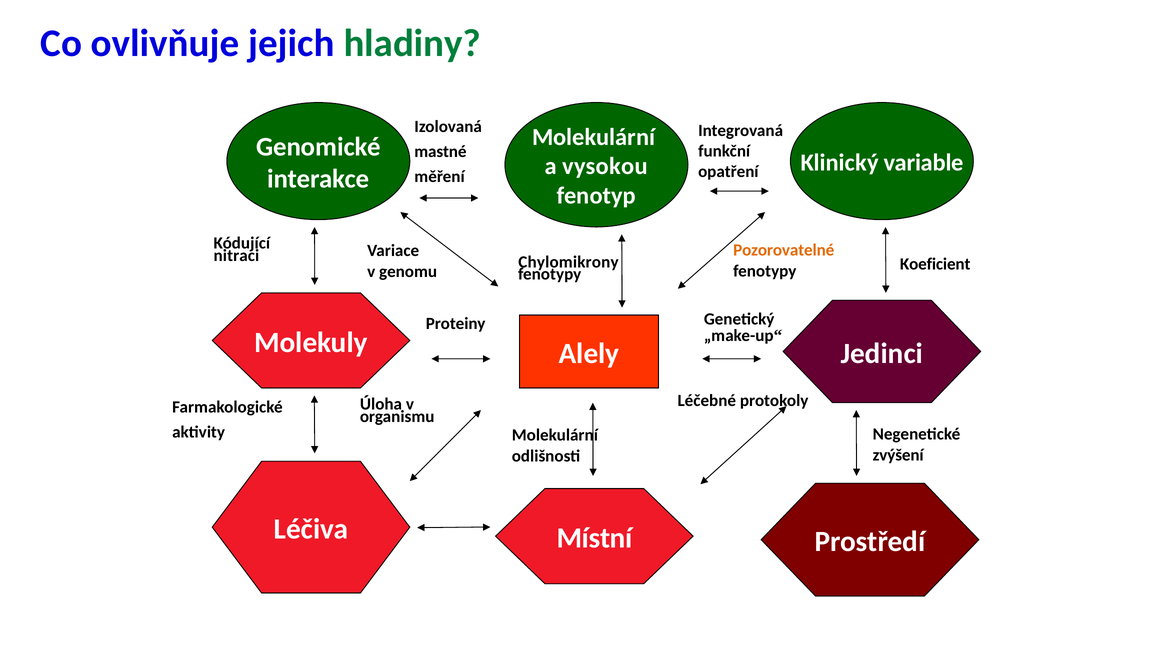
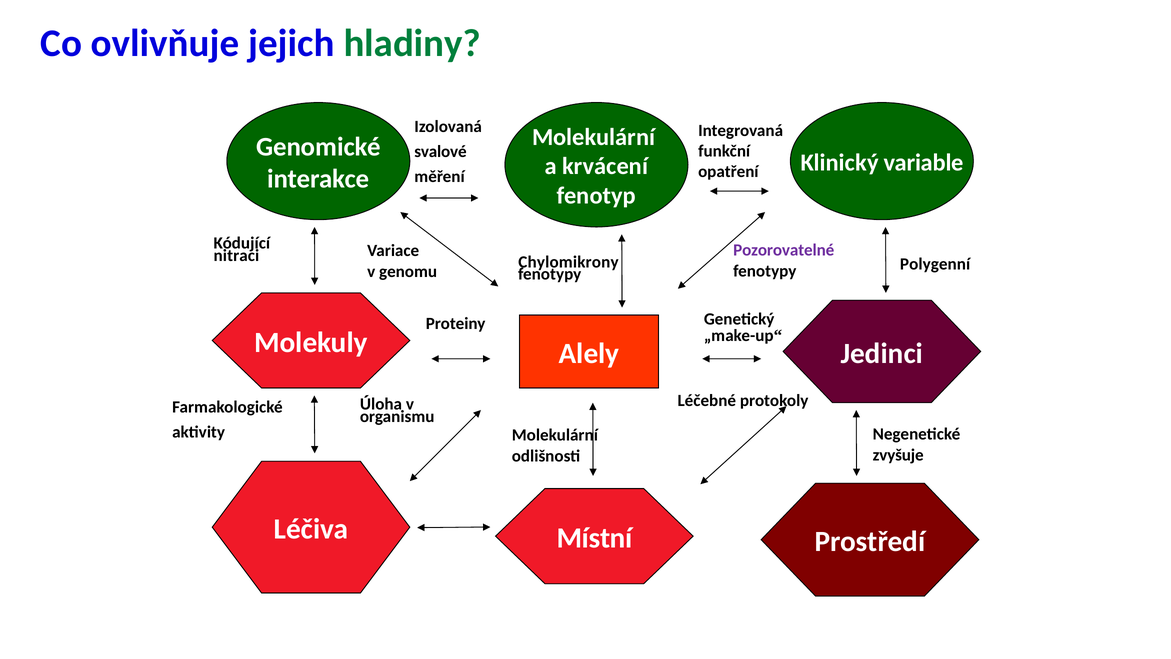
mastné: mastné -> svalové (440, 152)
vysokou: vysokou -> krvácení (605, 166)
Pozorovatelné colour: orange -> purple (784, 250)
Koeficient: Koeficient -> Polygenní (935, 264)
zvýšení: zvýšení -> zvyšuje (898, 455)
